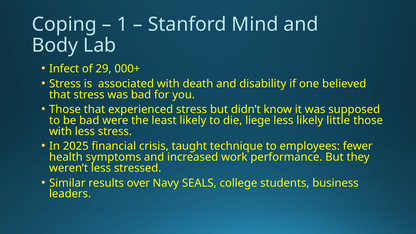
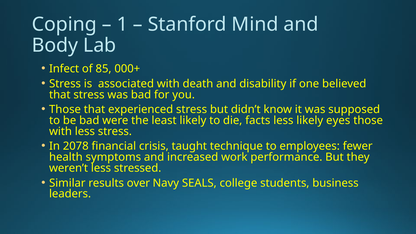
29: 29 -> 85 (104, 69)
liege: liege -> facts (258, 120)
little: little -> eyes (338, 120)
2025: 2025 -> 2078 (76, 146)
